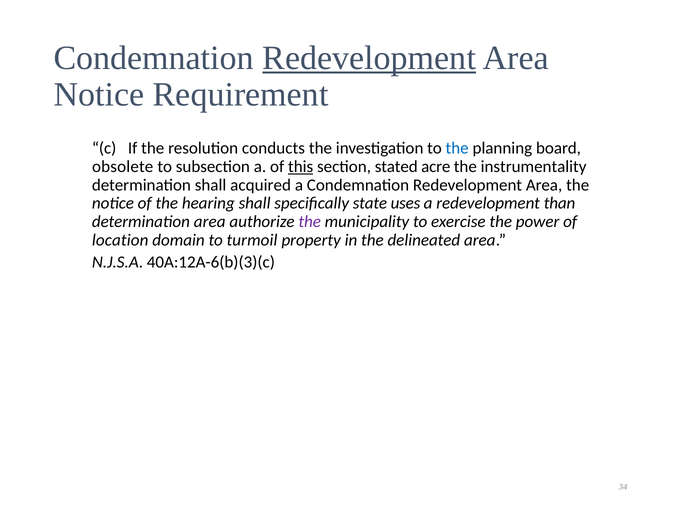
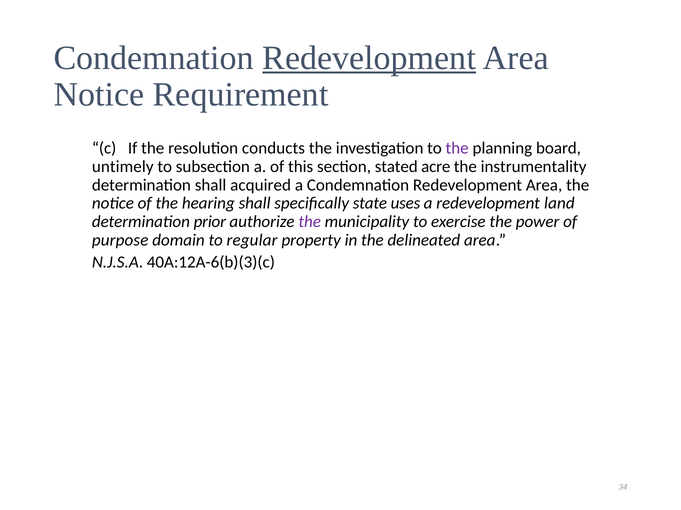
the colour: blue -> purple (457, 148)
obsolete: obsolete -> untimely (123, 167)
this underline: present -> none (301, 167)
than: than -> land (559, 204)
determination area: area -> prior (210, 222)
location: location -> purpose (120, 240)
turmoil: turmoil -> regular (252, 240)
